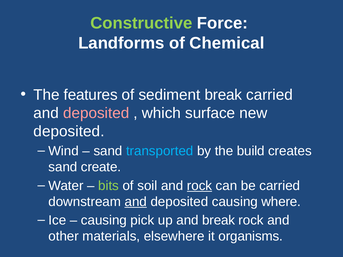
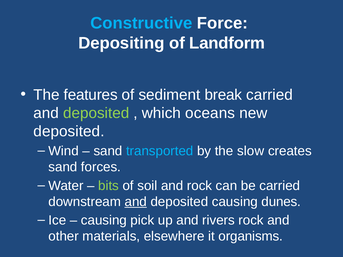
Constructive colour: light green -> light blue (141, 23)
Landforms: Landforms -> Depositing (121, 43)
Chemical: Chemical -> Landform (227, 43)
deposited colour: pink -> light green (96, 113)
surface: surface -> oceans (210, 113)
build: build -> slow (251, 151)
create: create -> forces (101, 167)
rock underline: present -> none (200, 186)
where: where -> dunes (281, 202)
and break: break -> rivers (219, 221)
